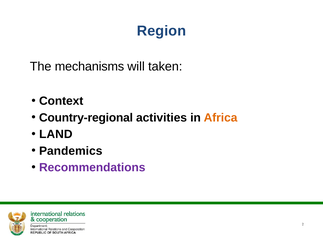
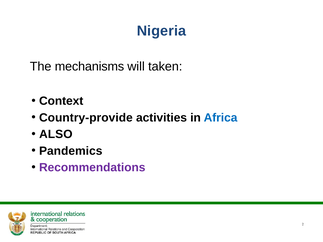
Region: Region -> Nigeria (161, 31)
Country-regional: Country-regional -> Country-provide (86, 118)
Africa colour: orange -> blue (221, 118)
LAND: LAND -> ALSO (56, 134)
